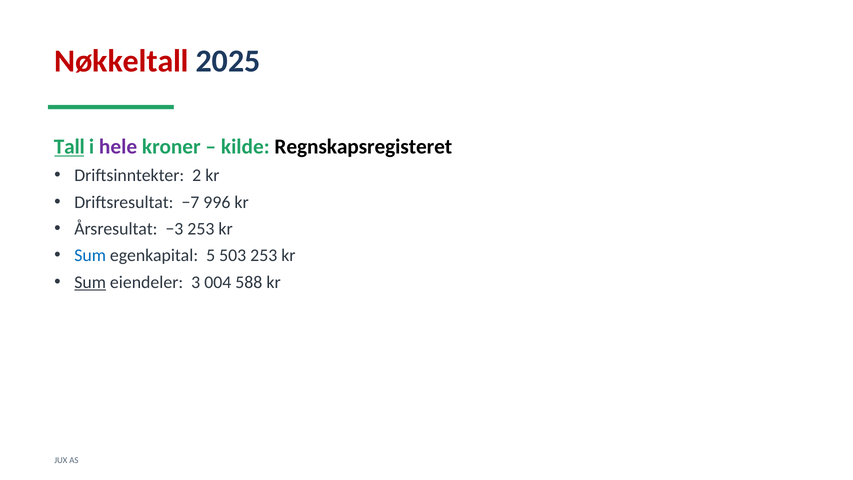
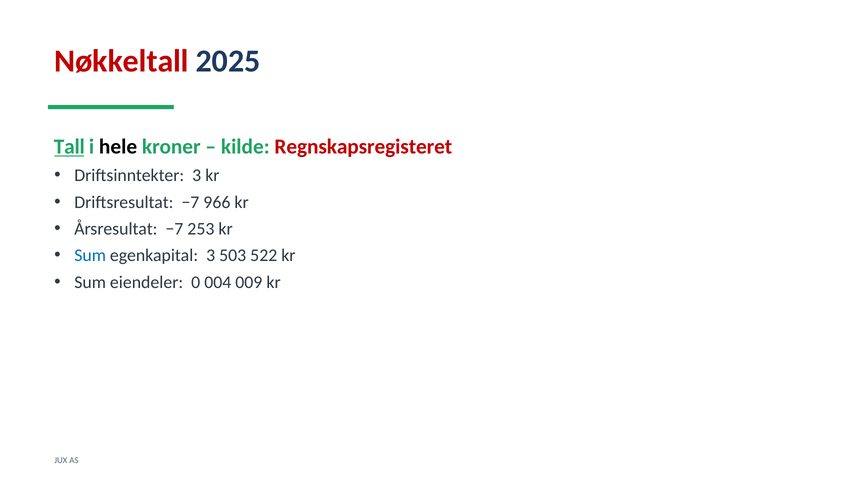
hele colour: purple -> black (118, 147)
Regnskapsregisteret colour: black -> red (363, 147)
Driftsinntekter 2: 2 -> 3 (197, 175)
996: 996 -> 966 (217, 202)
Årsresultat −3: −3 -> −7 (174, 229)
egenkapital 5: 5 -> 3 (211, 255)
503 253: 253 -> 522 (264, 255)
Sum underline: present -> none (90, 282)
3: 3 -> 0 (196, 282)
588: 588 -> 009 (249, 282)
